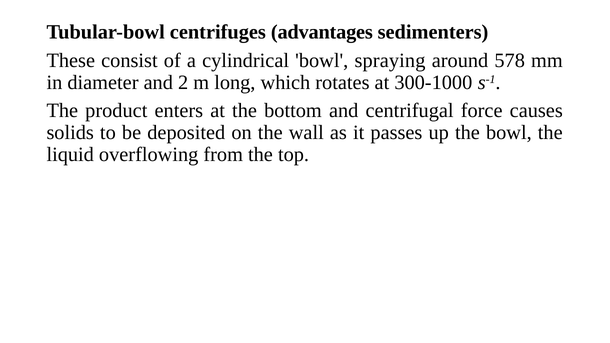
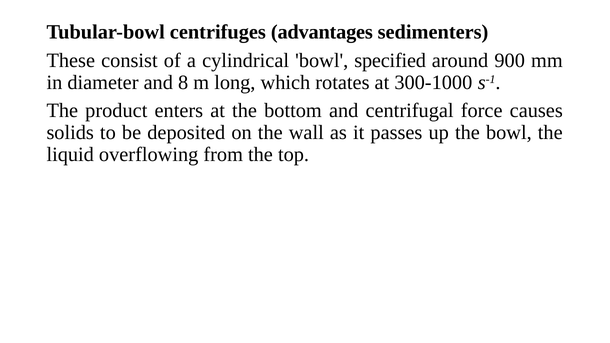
spraying: spraying -> specified (390, 60)
578: 578 -> 900 (510, 60)
2: 2 -> 8 (183, 82)
